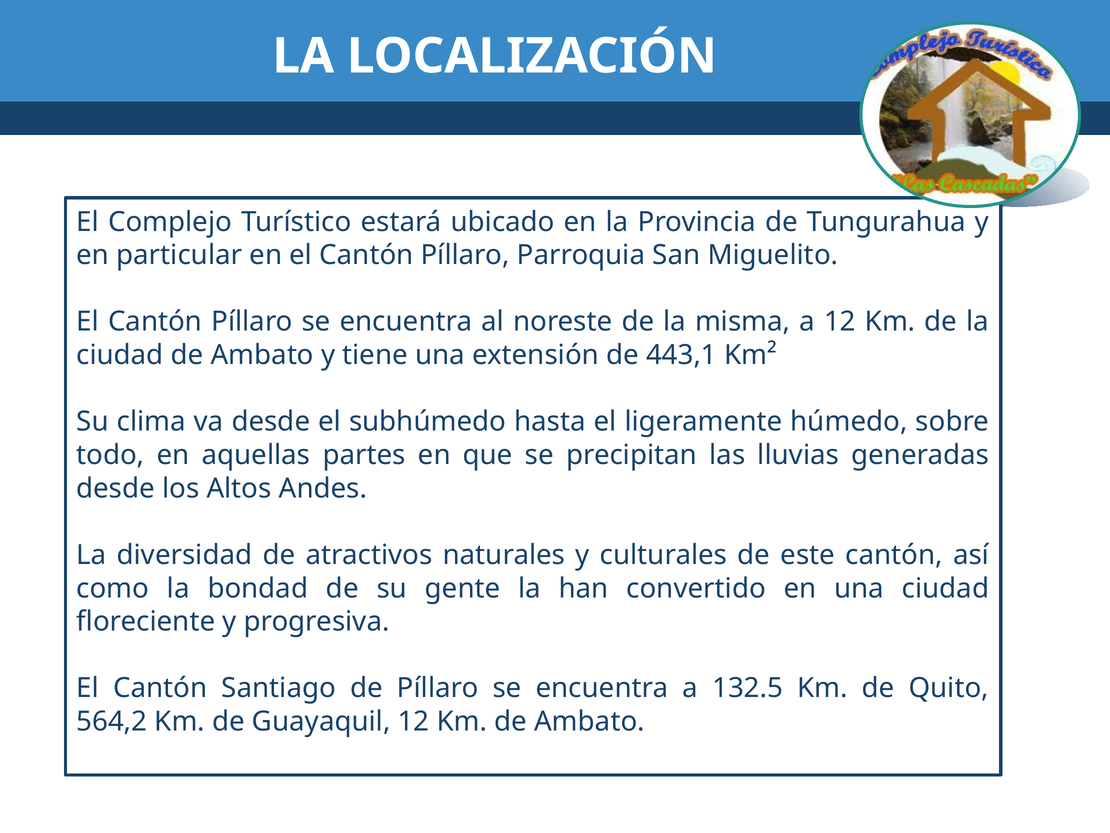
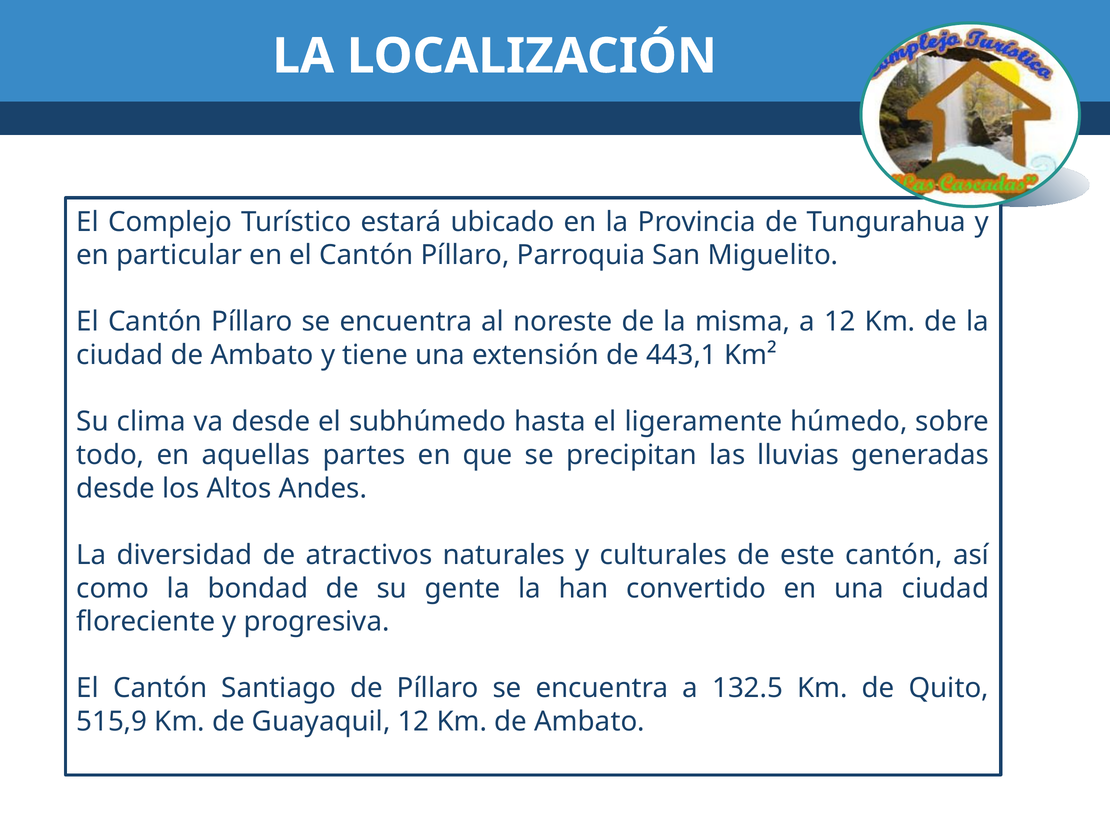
564,2: 564,2 -> 515,9 (112, 721)
